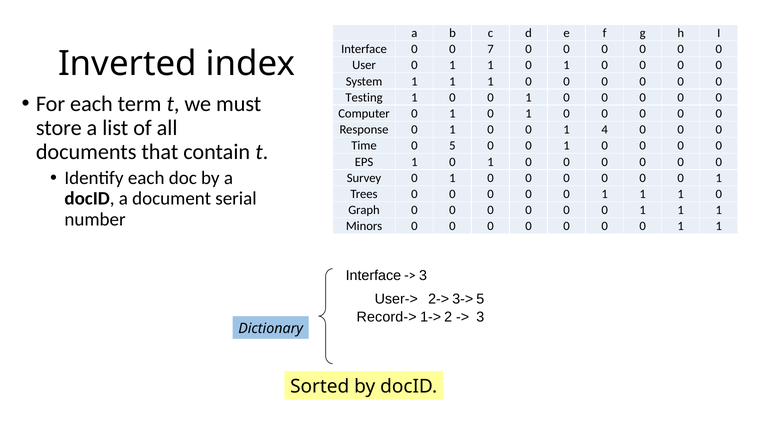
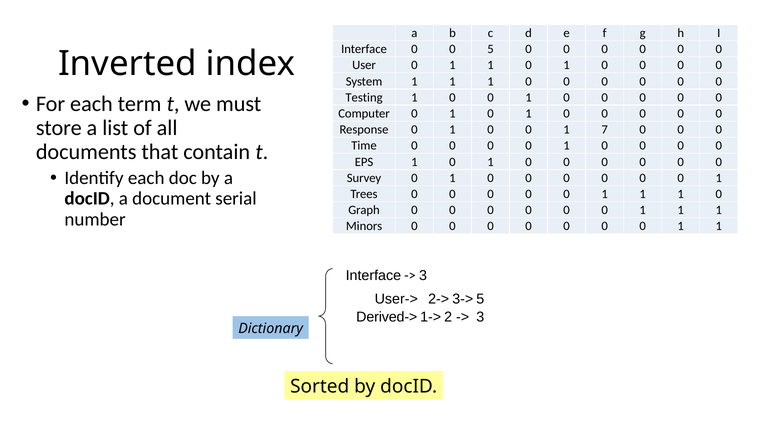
0 7: 7 -> 5 (490, 49)
4: 4 -> 7 (605, 130)
Time 0 5: 5 -> 0 (452, 146)
Record->: Record-> -> Derived-> (387, 317)
